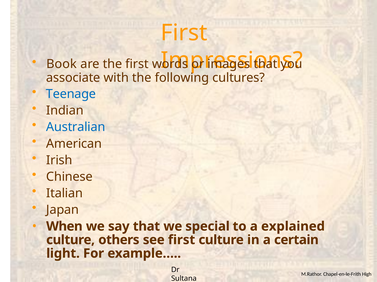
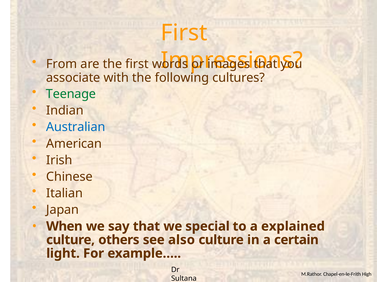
Book: Book -> From (62, 64)
Teenage colour: blue -> green (71, 94)
see first: first -> also (182, 240)
